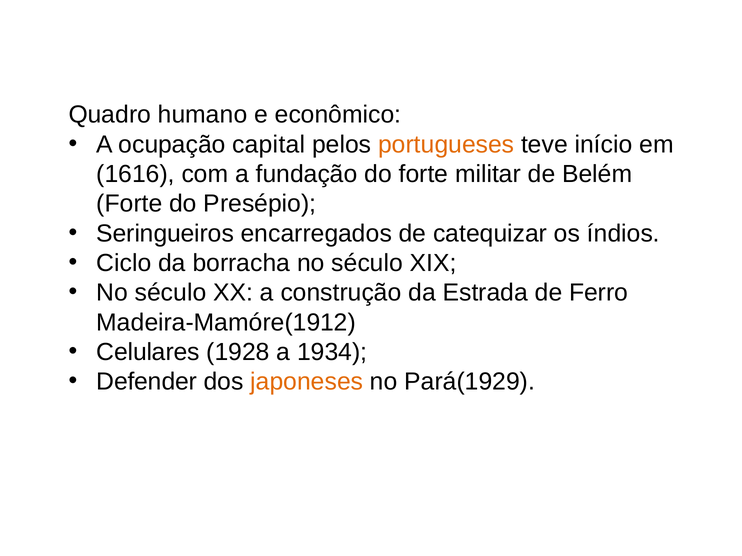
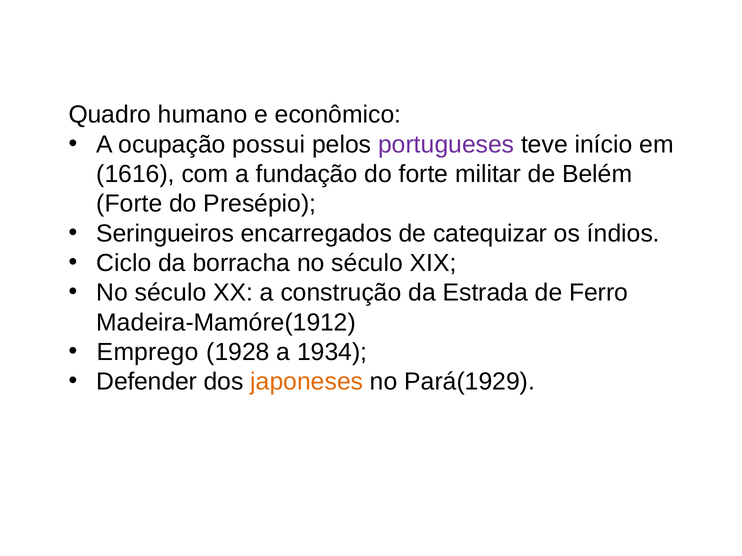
capital: capital -> possui (269, 145)
portugueses colour: orange -> purple (446, 145)
Celulares: Celulares -> Emprego (148, 352)
